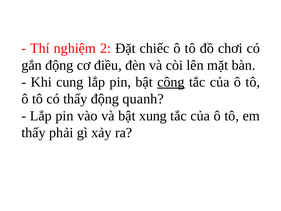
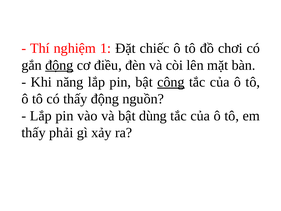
2: 2 -> 1 (106, 48)
động underline: none -> present (59, 65)
cung: cung -> năng (70, 82)
quanh: quanh -> nguồn (143, 99)
xung: xung -> dùng (153, 116)
